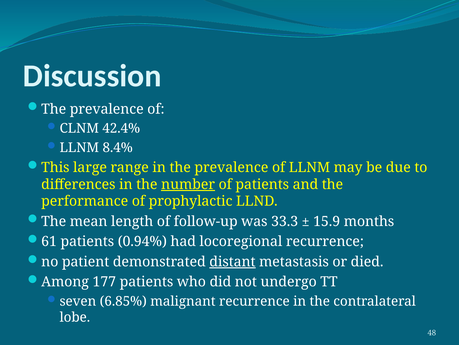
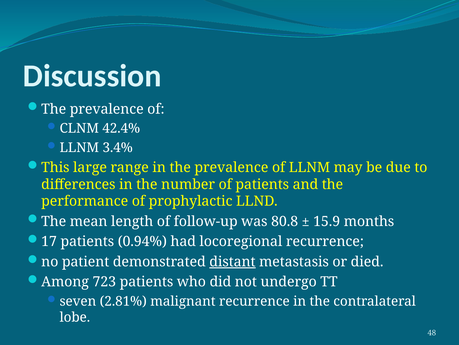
8.4%: 8.4% -> 3.4% (118, 147)
number underline: present -> none (188, 184)
33.3: 33.3 -> 80.8 (285, 221)
61: 61 -> 17 (49, 241)
177: 177 -> 723 (104, 281)
6.85%: 6.85% -> 2.81% (123, 301)
